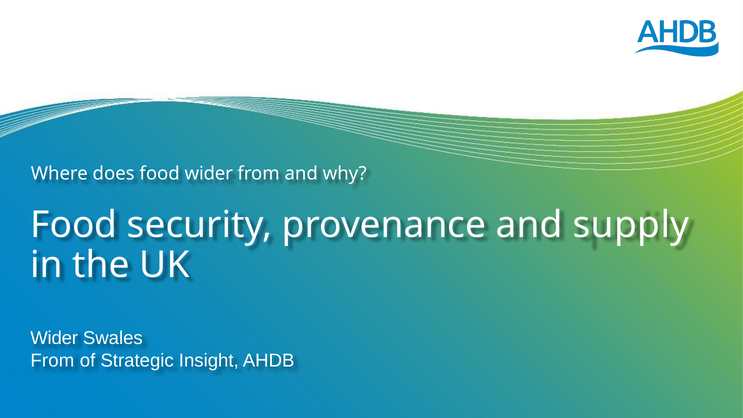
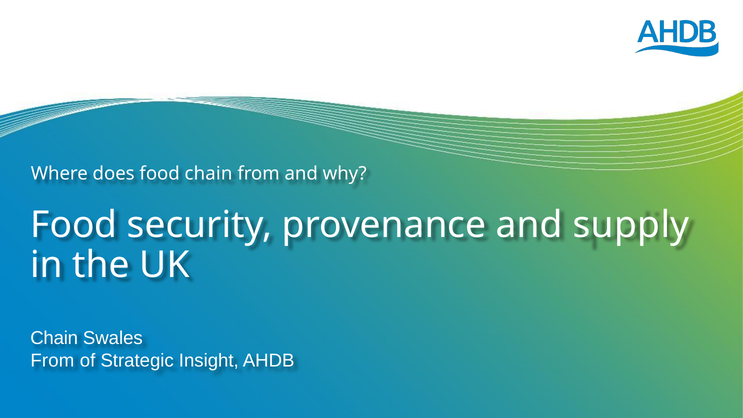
food wider: wider -> chain (209, 174)
Wider: Wider -> Chain (54, 338)
